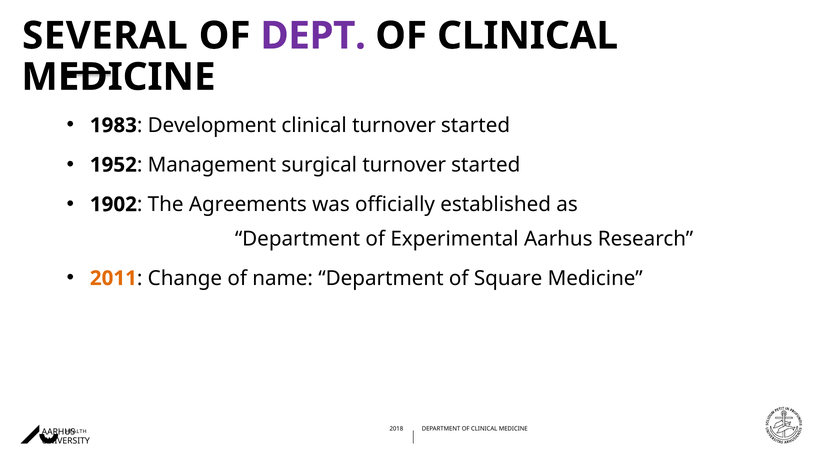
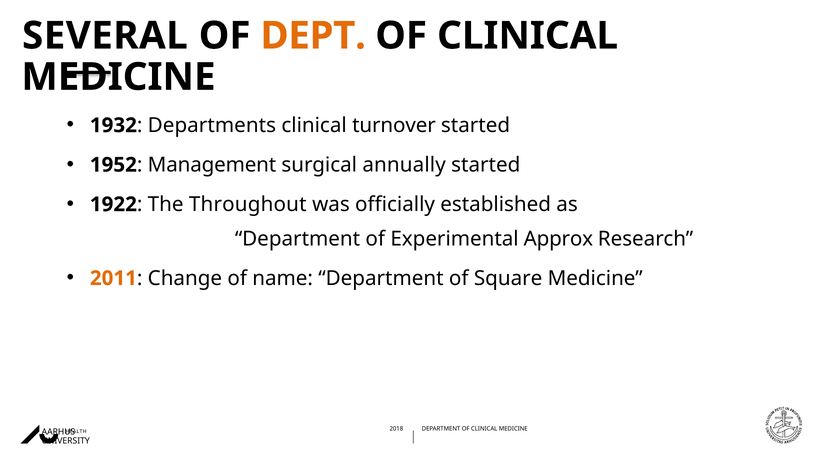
DEPT colour: purple -> orange (313, 36)
1983: 1983 -> 1932 (113, 125)
Development: Development -> Departments (212, 125)
surgical turnover: turnover -> annually (404, 165)
1902: 1902 -> 1922 (113, 204)
Agreements: Agreements -> Throughout (248, 204)
Experimental Aarhus: Aarhus -> Approx (558, 239)
